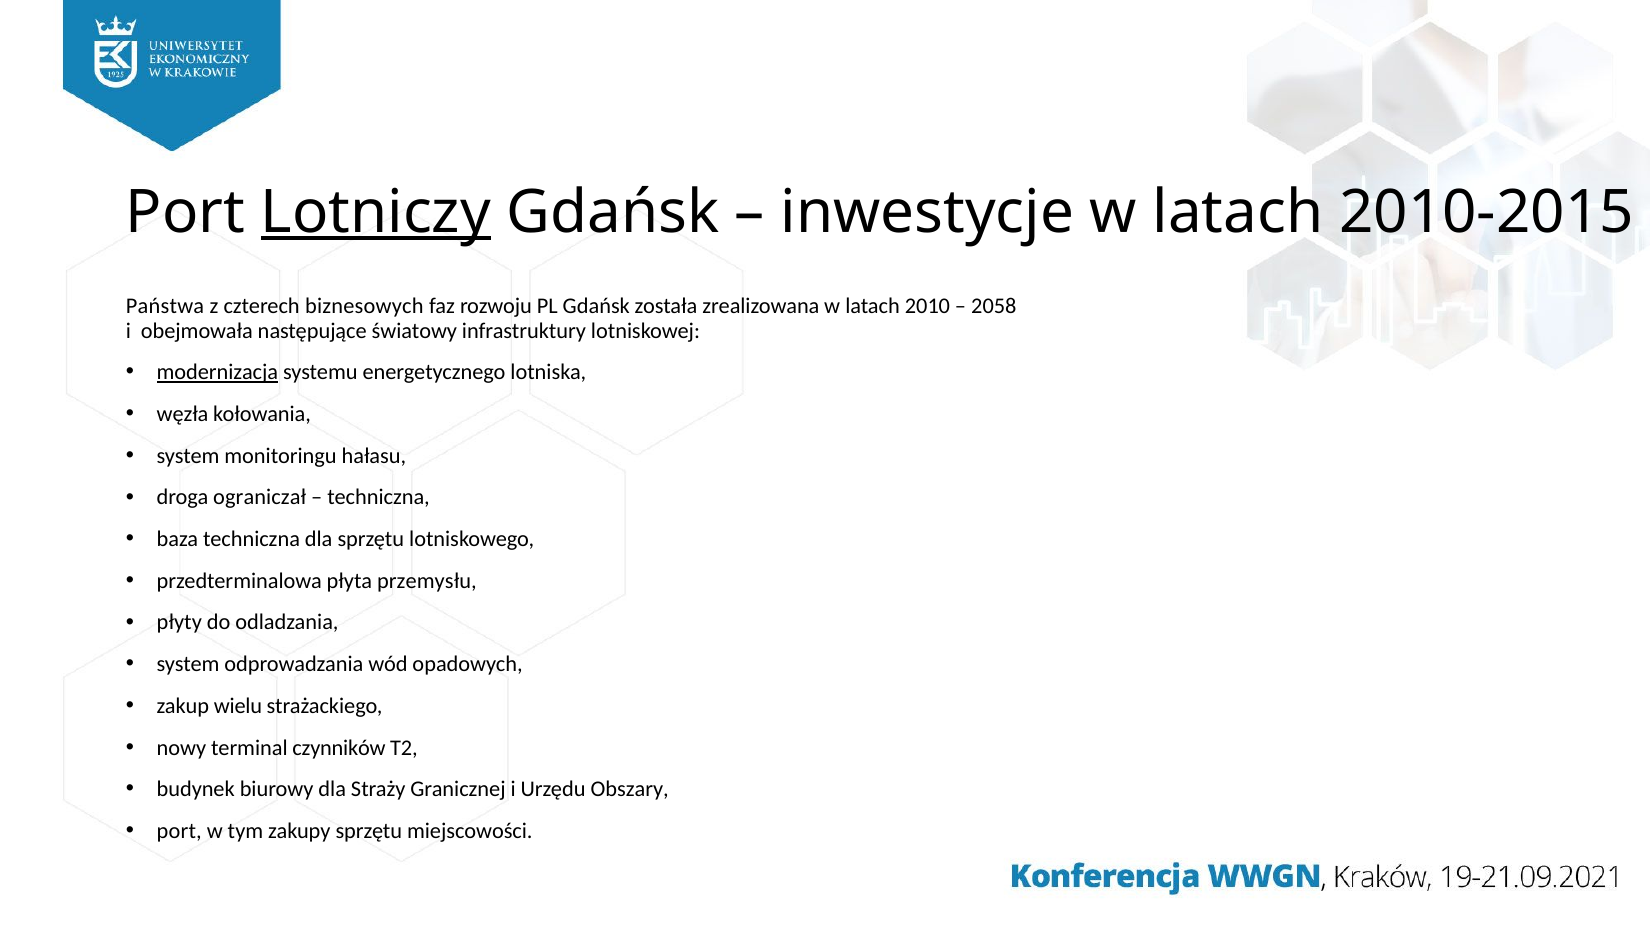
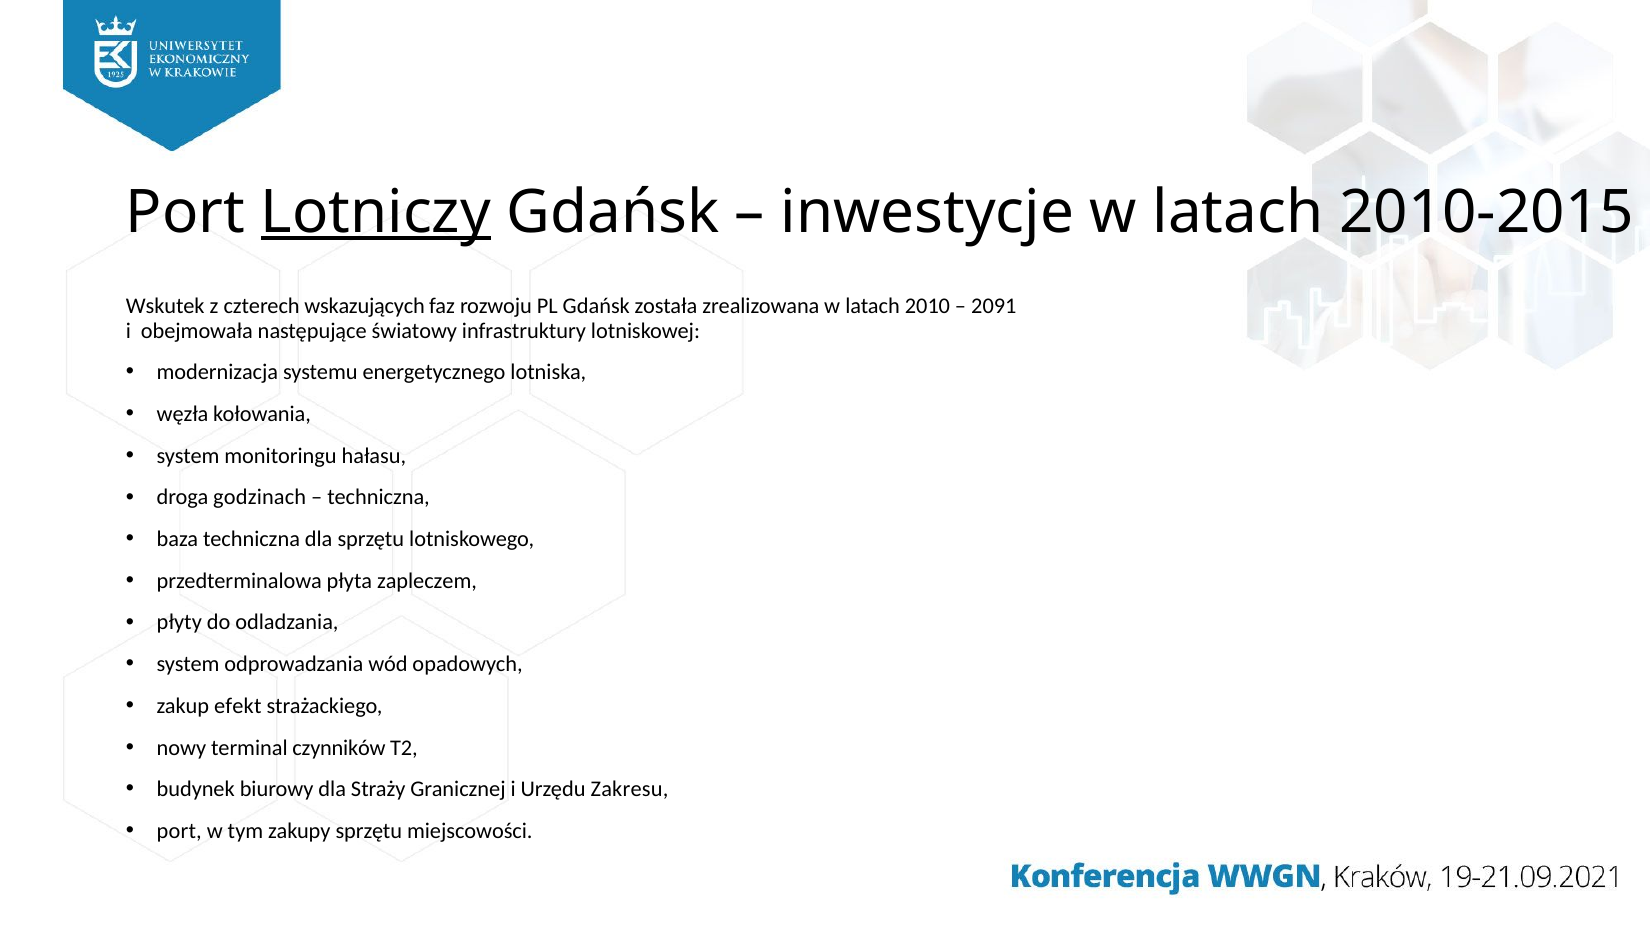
Państwa: Państwa -> Wskutek (165, 306)
biznesowych: biznesowych -> wskazujących (365, 306)
2058: 2058 -> 2091 (994, 306)
modernizacja underline: present -> none (217, 372)
ograniczał: ograniczał -> godzinach (260, 498)
przemysłu: przemysłu -> zapleczem (427, 581)
wielu: wielu -> efekt (238, 706)
Obszary: Obszary -> Zakresu (630, 789)
